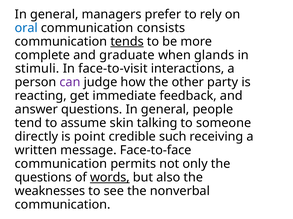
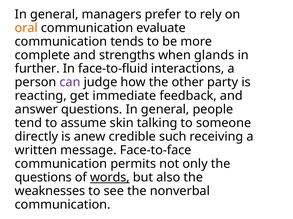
oral colour: blue -> orange (26, 28)
consists: consists -> evaluate (161, 28)
tends underline: present -> none (127, 42)
graduate: graduate -> strengths (127, 55)
stimuli: stimuli -> further (37, 69)
face‐to‐visit: face‐to‐visit -> face‐to‐fluid (113, 69)
point: point -> anew (90, 137)
